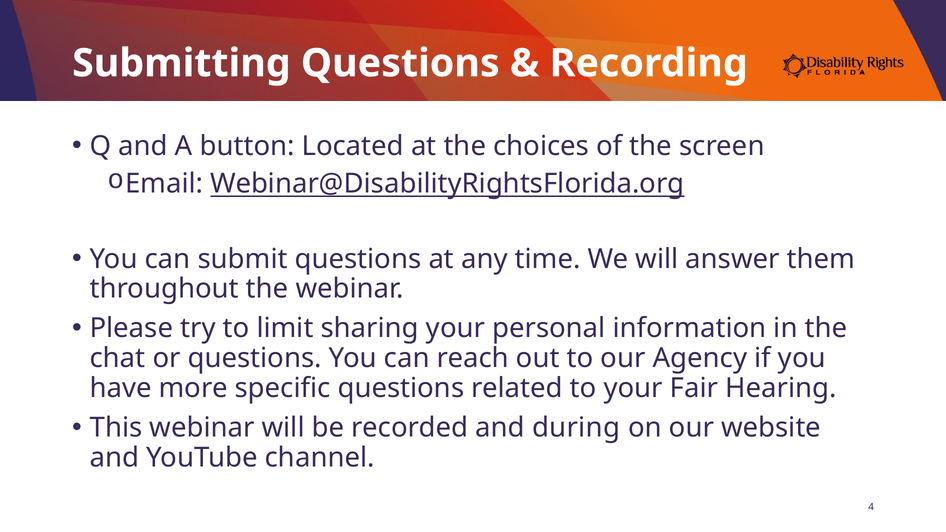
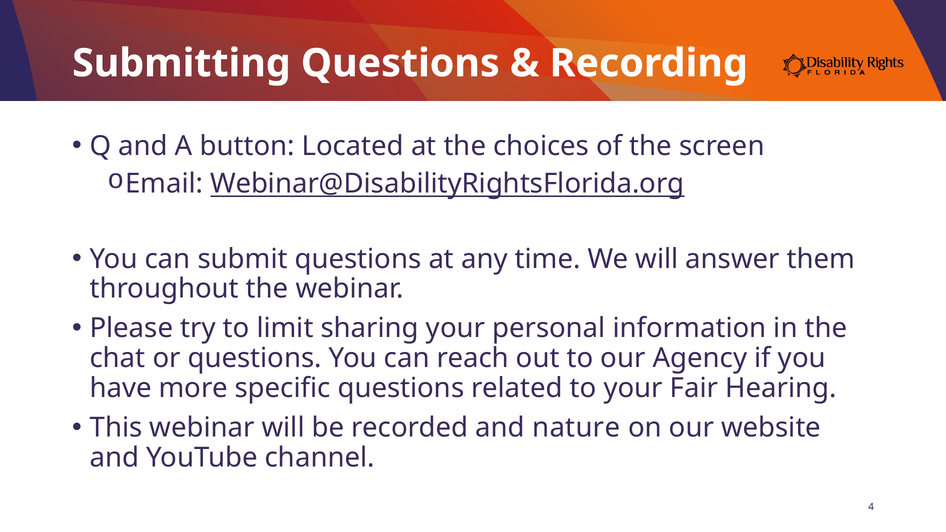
during: during -> nature (576, 428)
